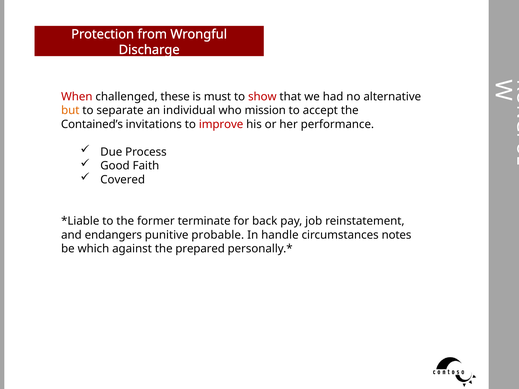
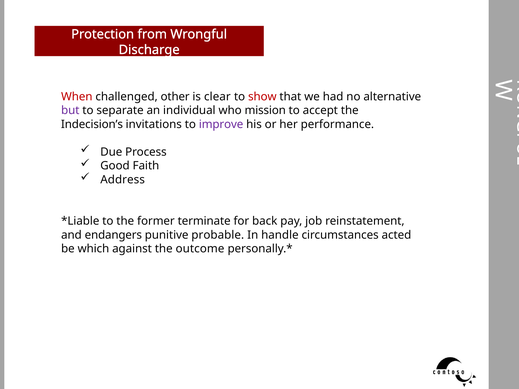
these: these -> other (175, 97)
must: must -> clear (217, 97)
but colour: orange -> purple (70, 111)
Contained’s: Contained’s -> Indecision’s (92, 124)
improve colour: red -> purple (221, 124)
Covered: Covered -> Address (123, 180)
notes: notes -> acted (396, 235)
prepared: prepared -> outcome (200, 249)
